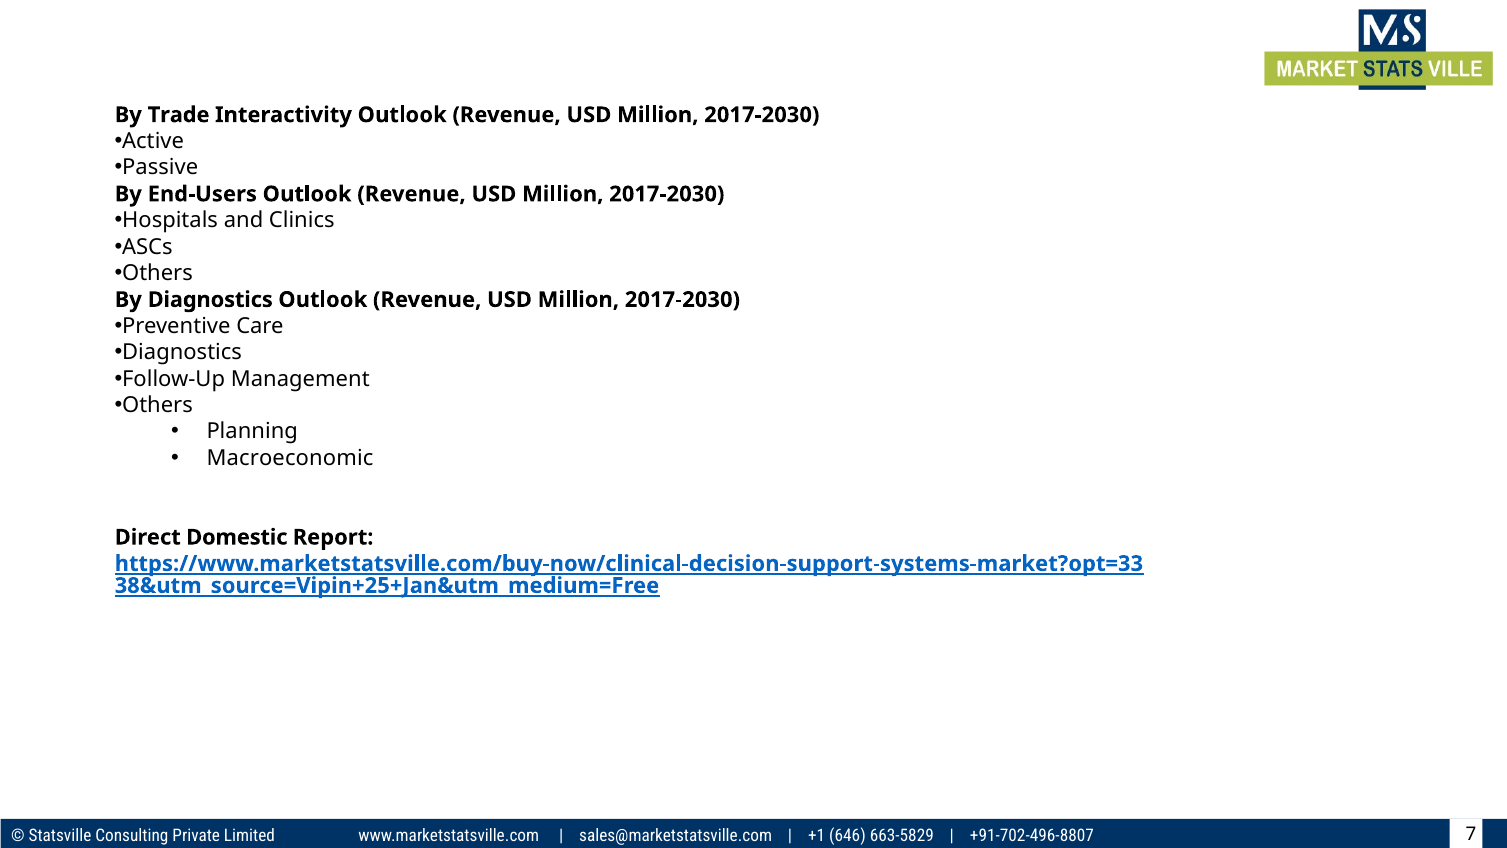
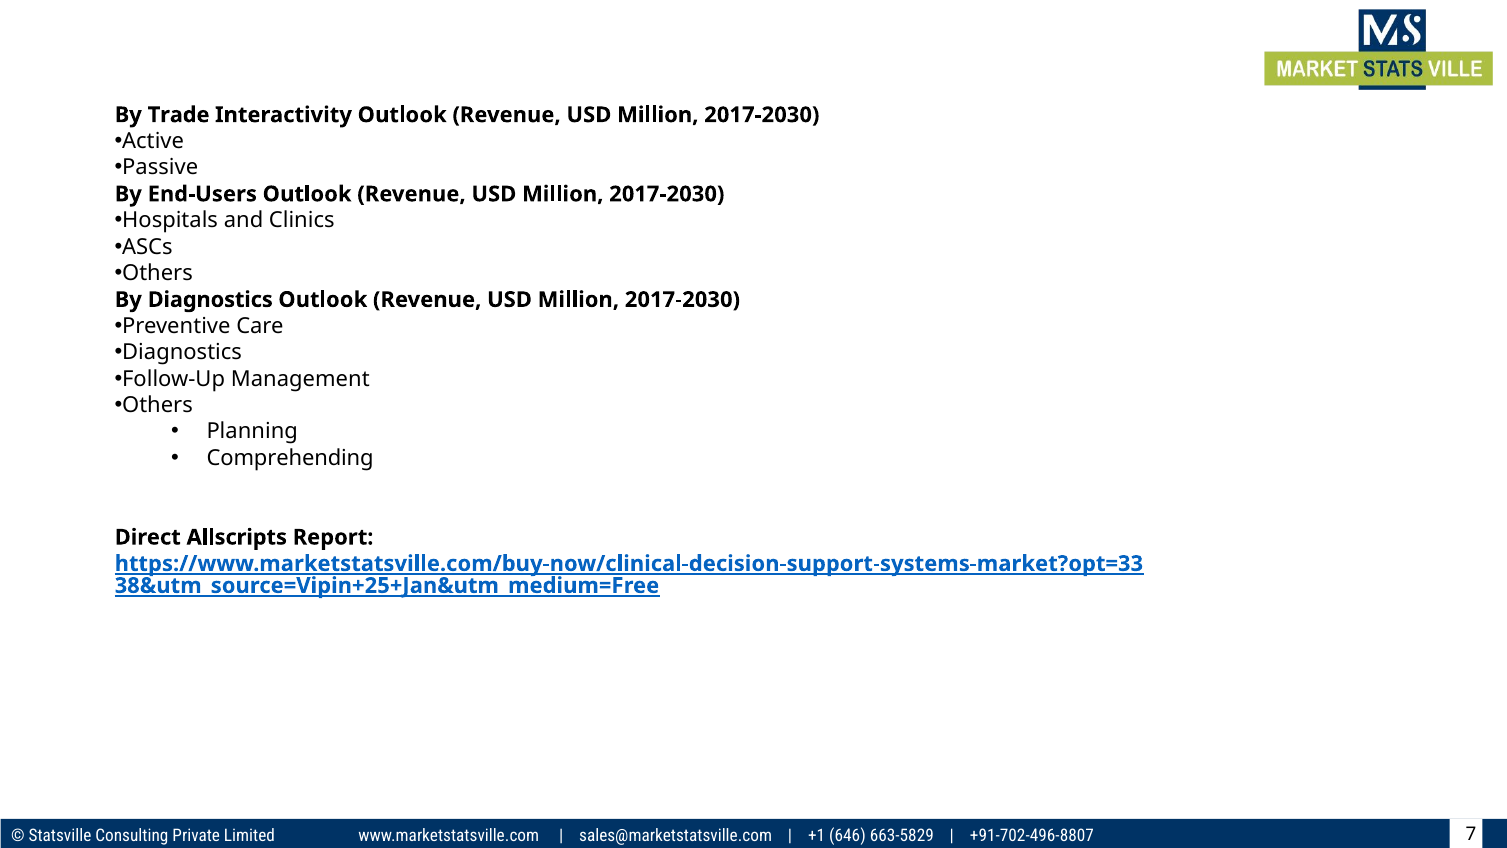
Macroeconomic: Macroeconomic -> Comprehending (290, 458)
Domestic: Domestic -> Allscripts (237, 537)
